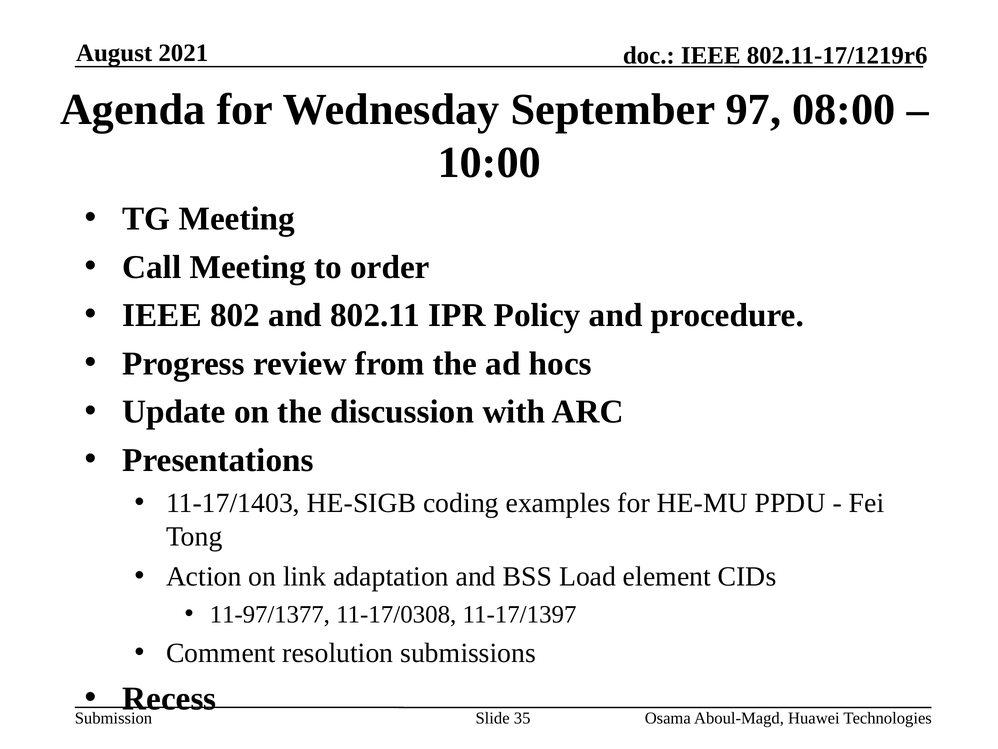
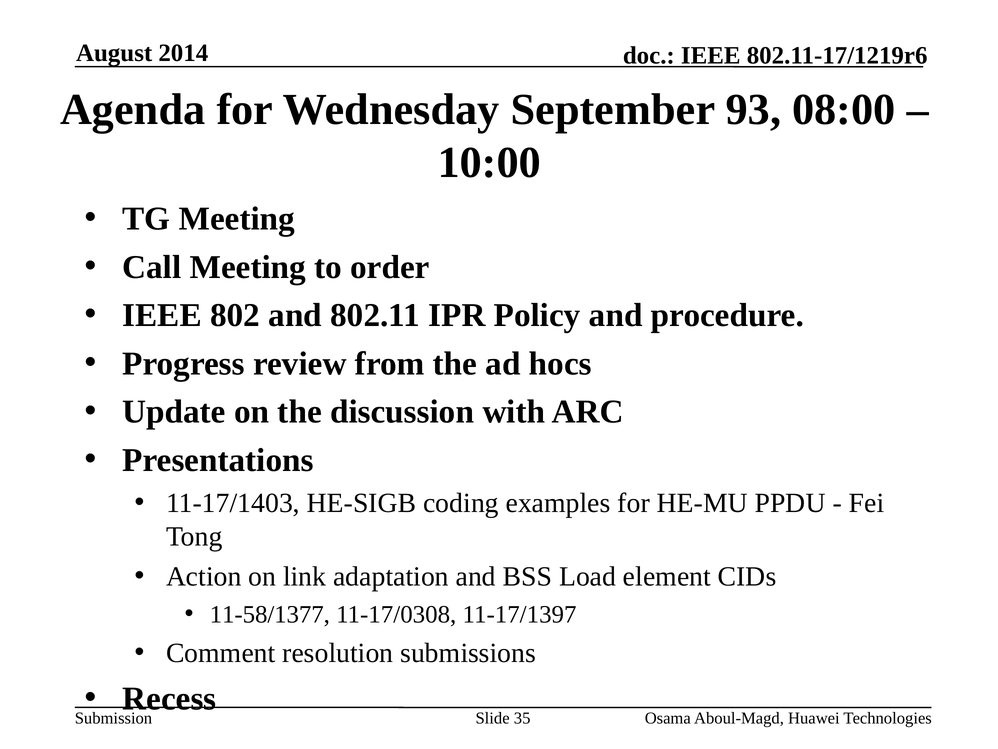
2021: 2021 -> 2014 (183, 53)
97: 97 -> 93 (753, 109)
11-97/1377: 11-97/1377 -> 11-58/1377 (270, 614)
